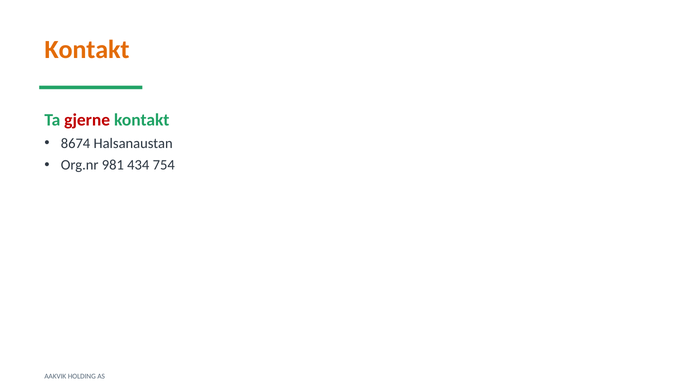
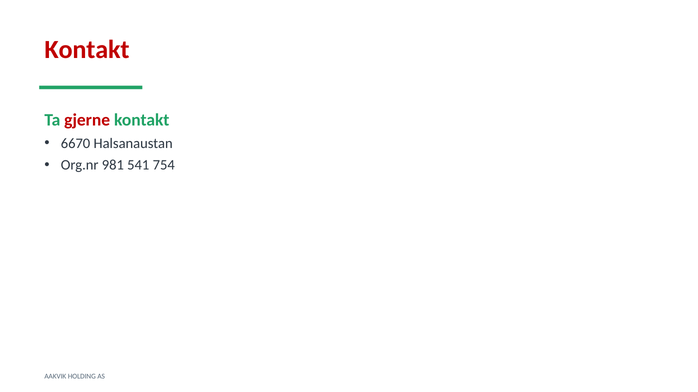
Kontakt colour: orange -> red (87, 50)
8674: 8674 -> 6670 (76, 144)
434: 434 -> 541 (138, 165)
